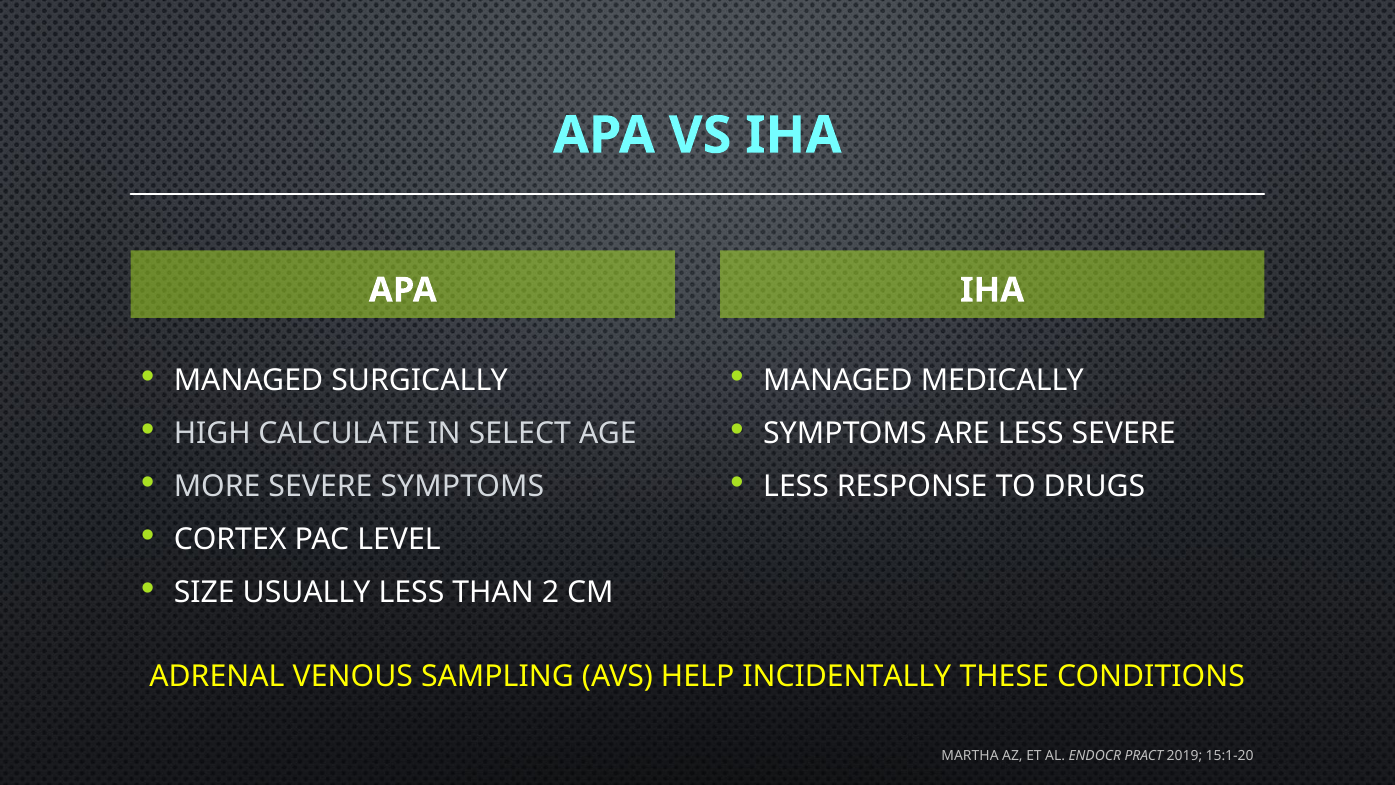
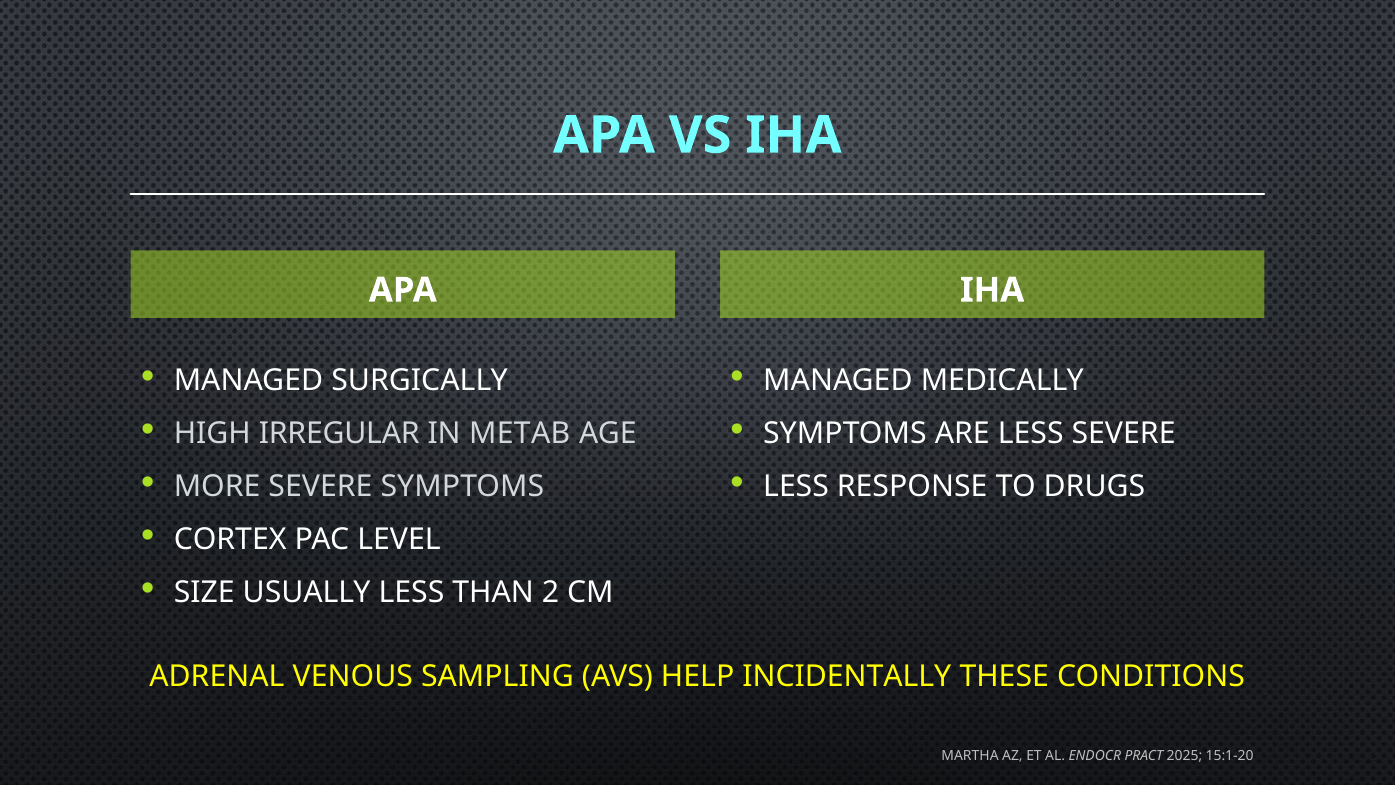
CALCULATE: CALCULATE -> IRREGULAR (339, 433)
SELECT: SELECT -> METAB (520, 433)
2019: 2019 -> 2025 (1184, 756)
